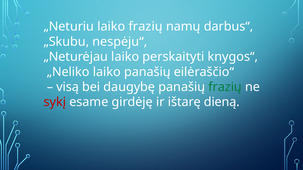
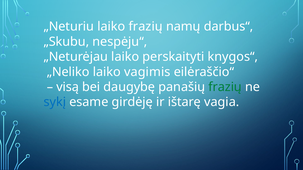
laiko panašių: panašių -> vagimis (147, 72)
sykį colour: red -> blue (55, 102)
dieną: dieną -> vagia (222, 102)
